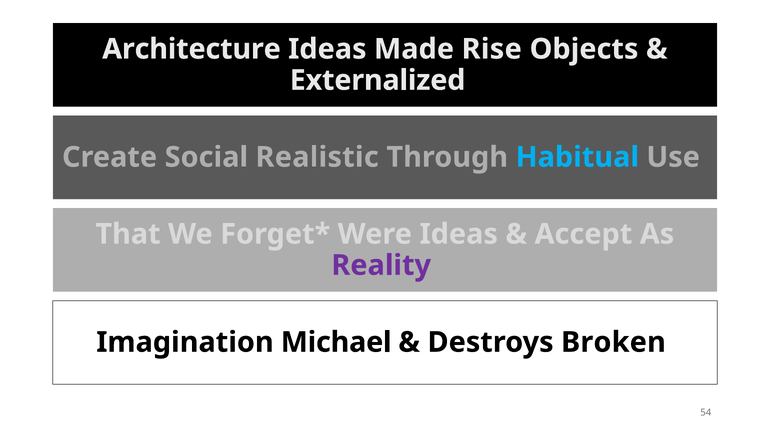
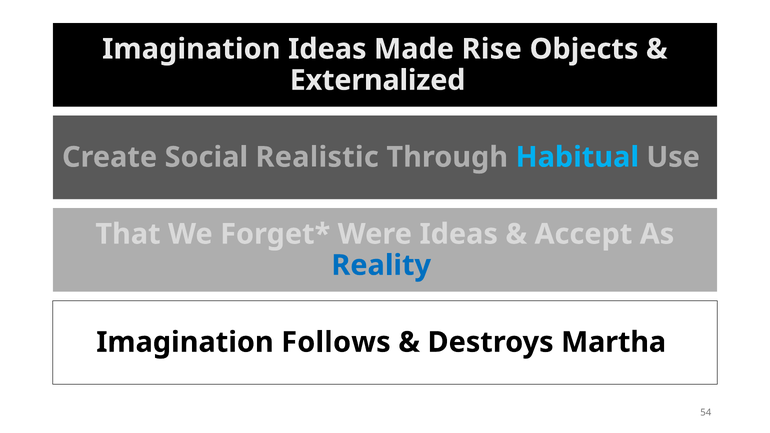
Architecture: Architecture -> Imagination (191, 49)
Reality colour: purple -> blue (381, 265)
Michael: Michael -> Follows (336, 342)
Broken: Broken -> Martha (614, 342)
